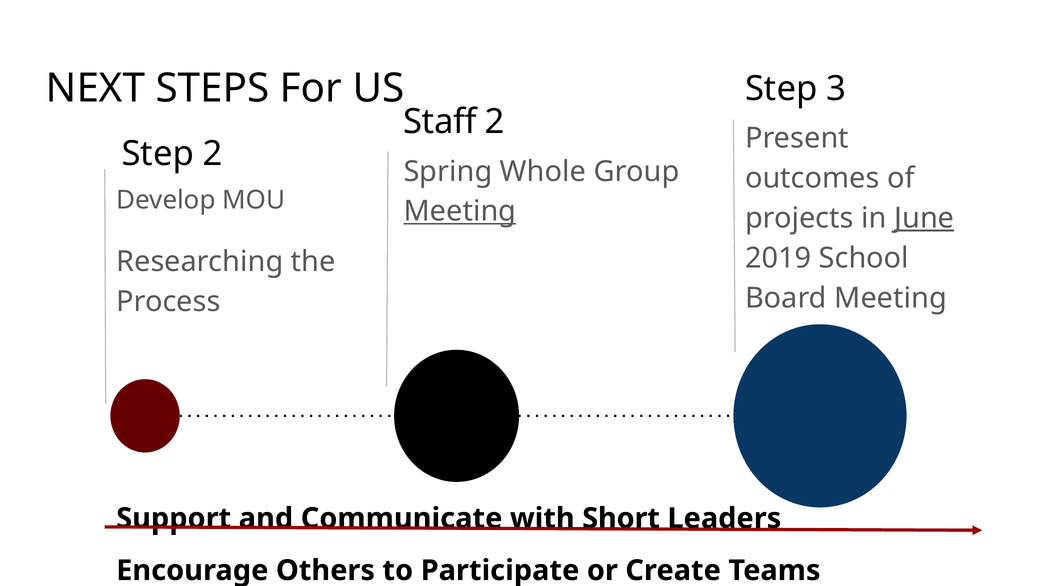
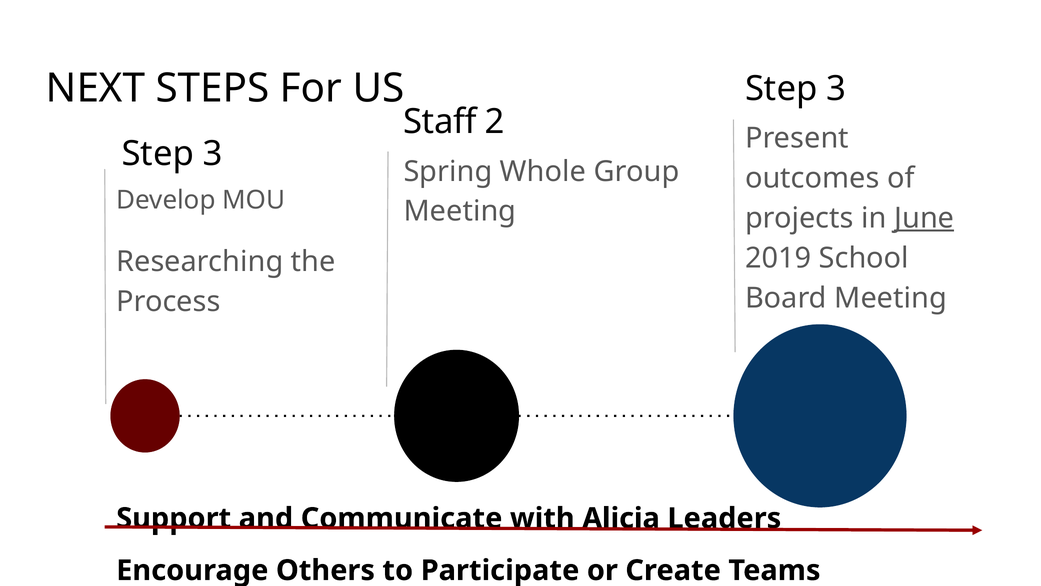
2: 2 -> 3 (213, 154)
Meeting underline: present -> none (460, 211)
Short: Short -> Alicia (621, 518)
